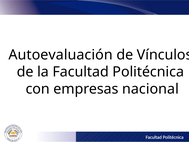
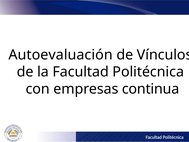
nacional: nacional -> continua (151, 89)
